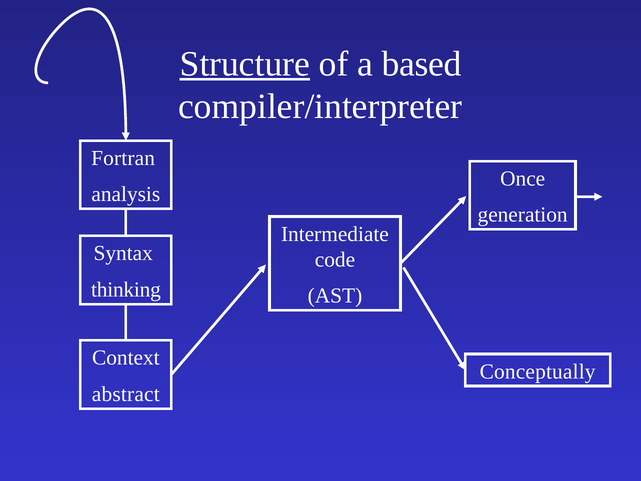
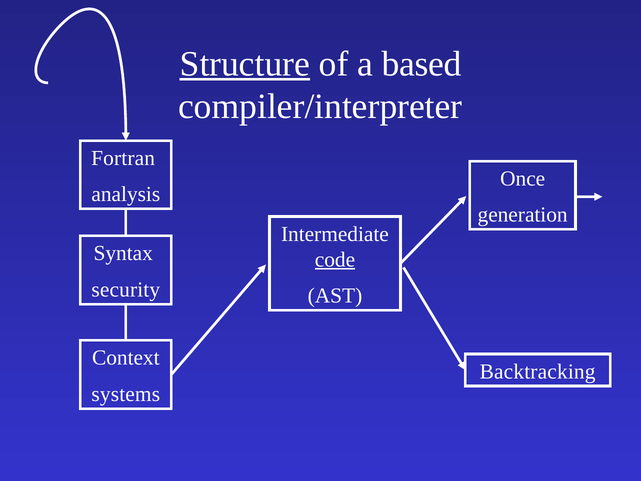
code underline: none -> present (335, 259)
thinking: thinking -> security (126, 289)
Conceptually: Conceptually -> Backtracking (538, 371)
abstract: abstract -> systems (126, 394)
